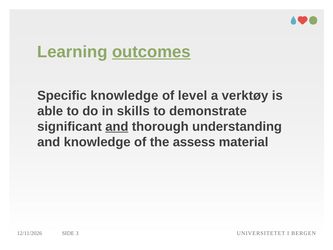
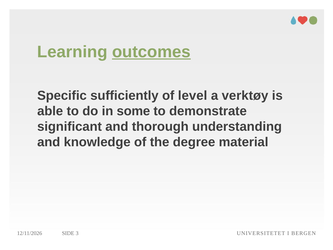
Specific knowledge: knowledge -> sufficiently (124, 95)
skills: skills -> some (133, 111)
and underline: present -> none (117, 127)
assess: assess -> degree (194, 142)
